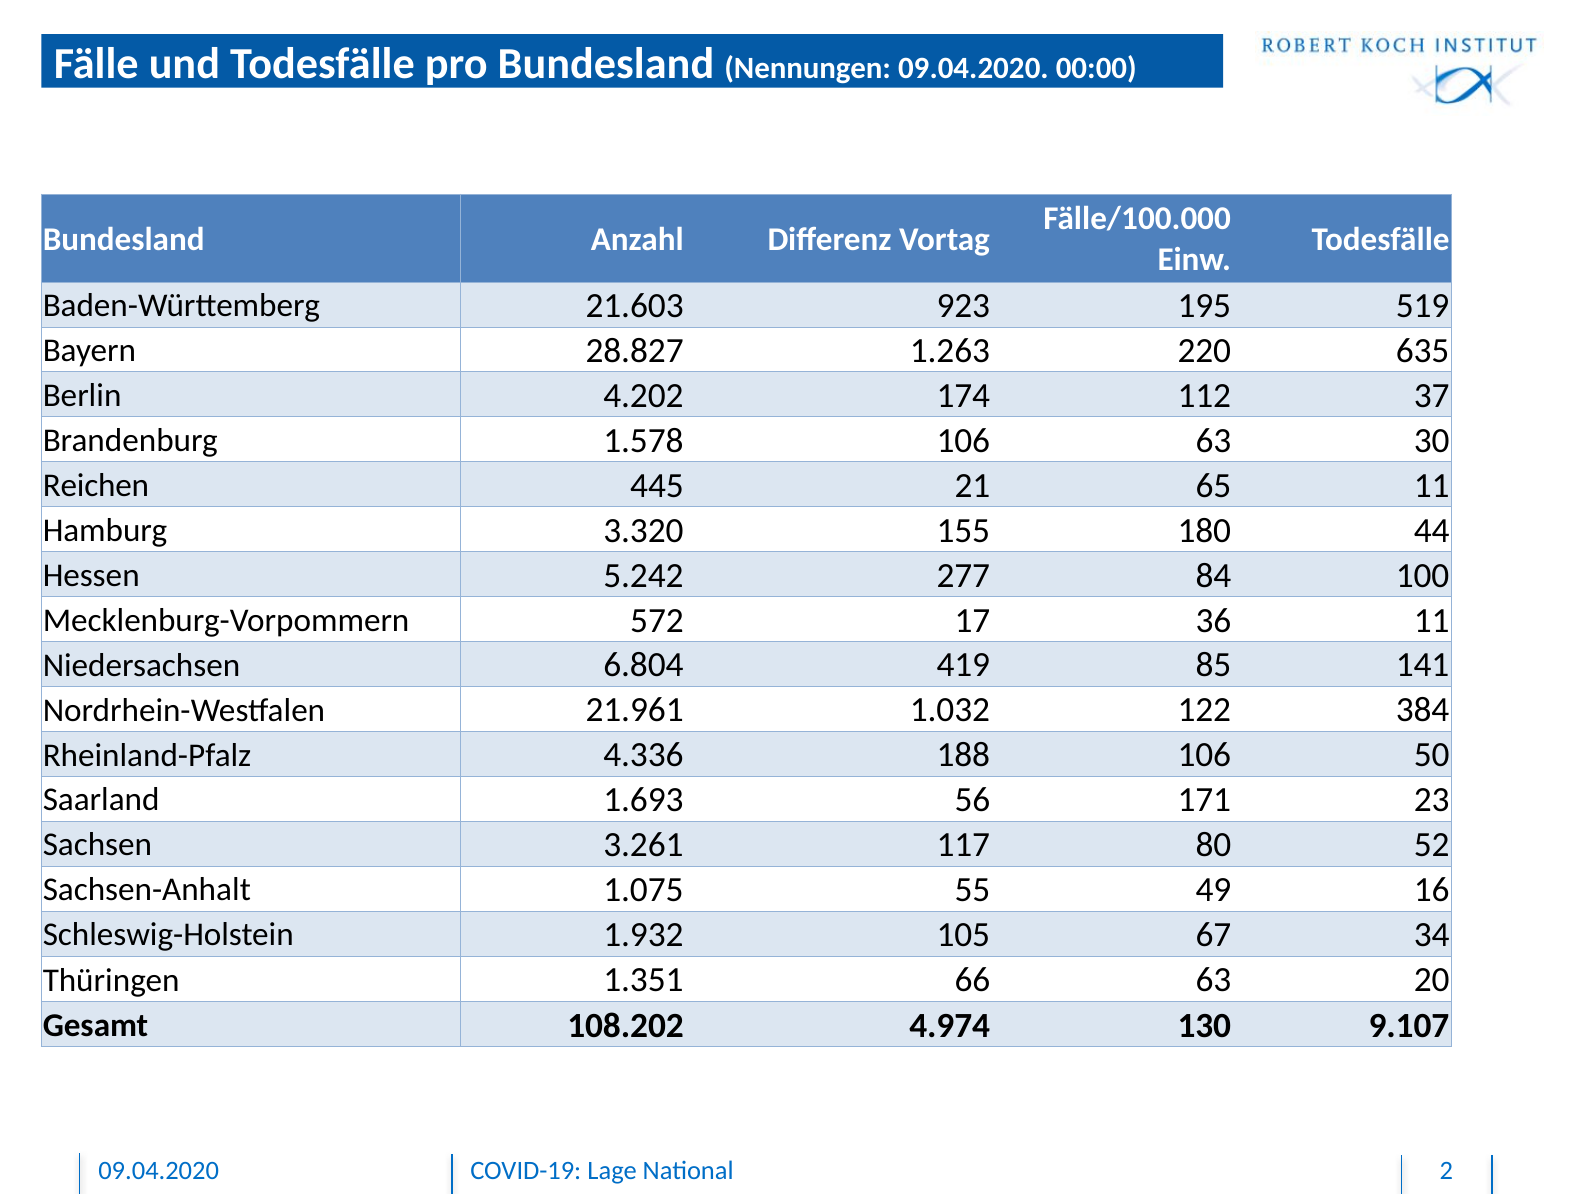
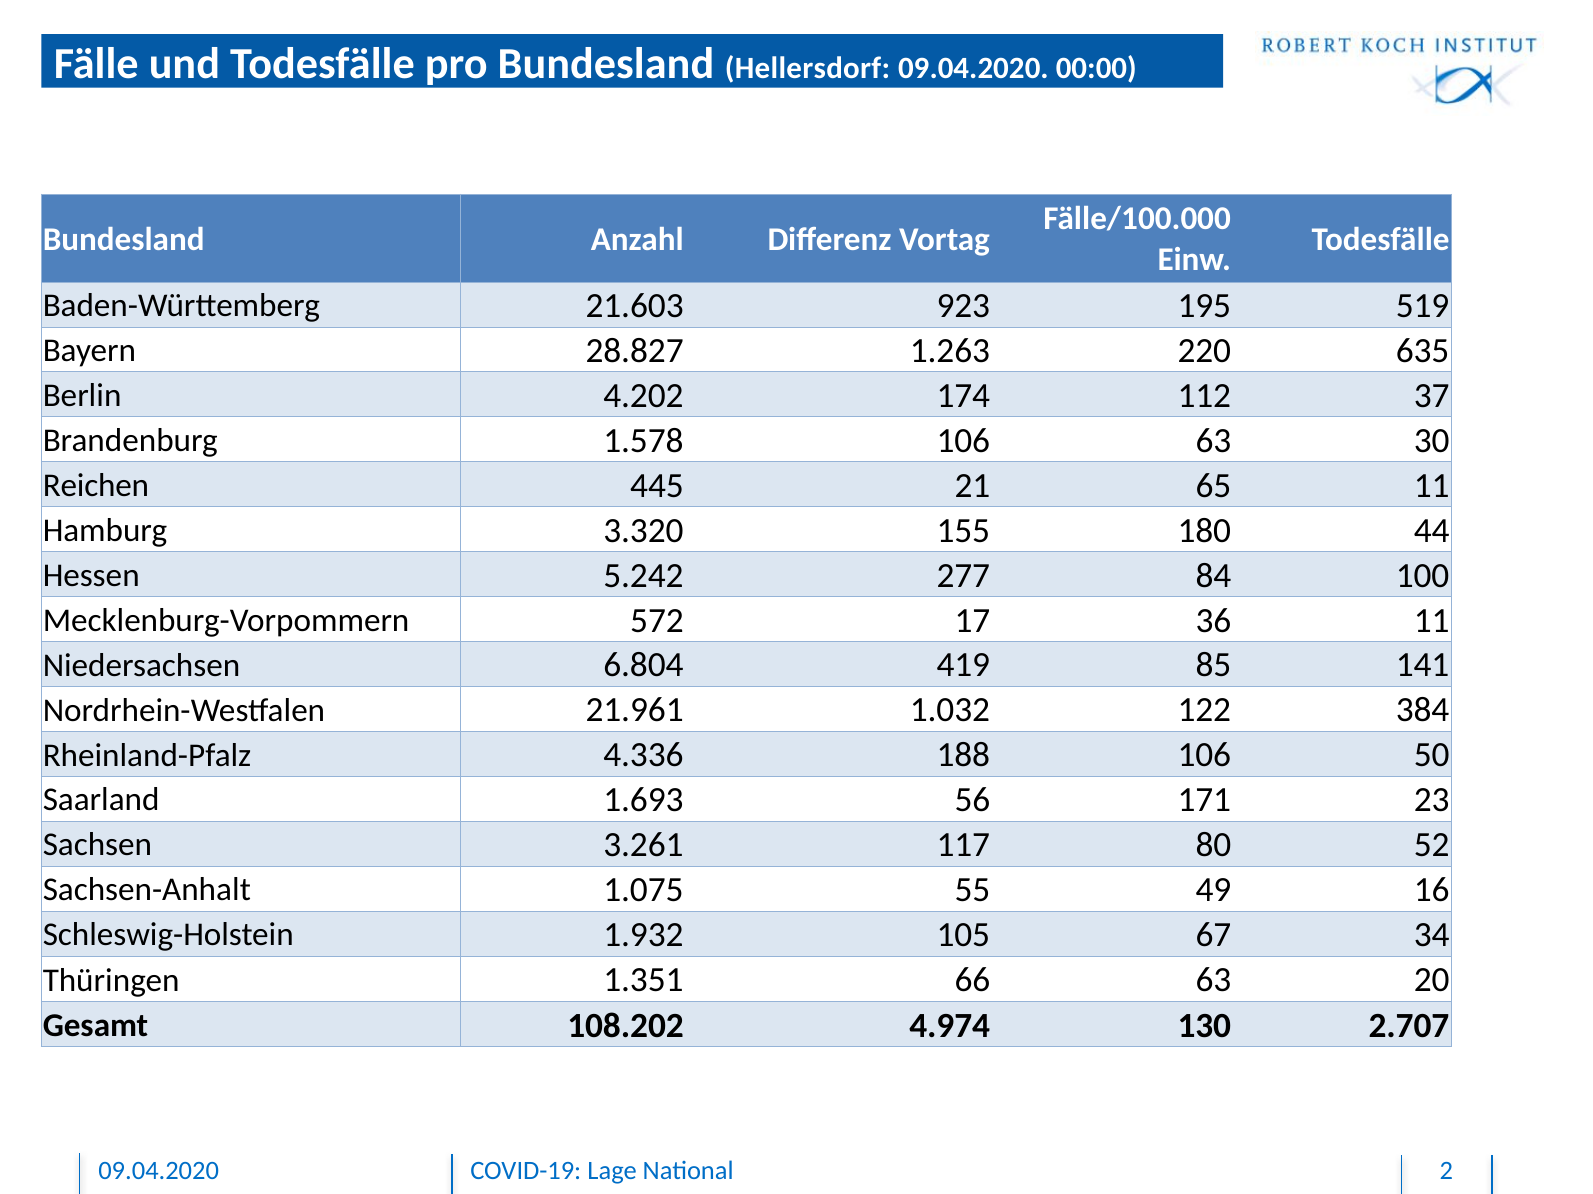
Nennungen: Nennungen -> Hellersdorf (808, 68)
9.107: 9.107 -> 2.707 (1409, 1026)
